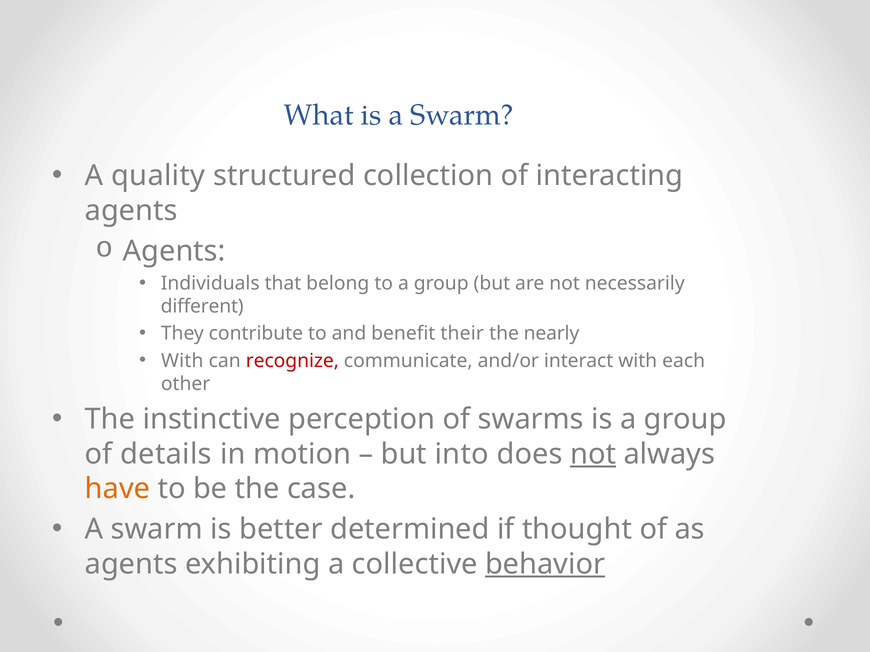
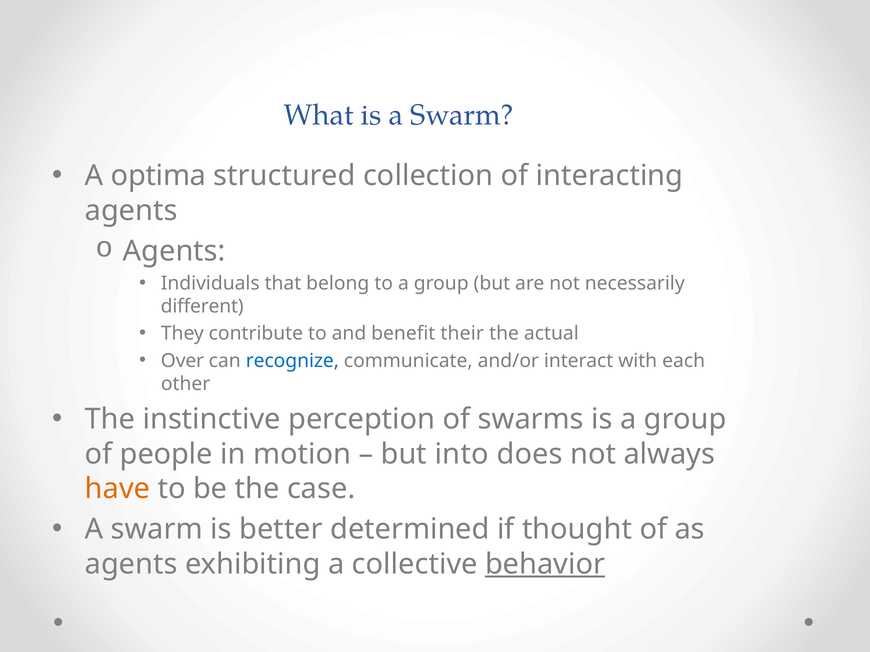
quality: quality -> optima (158, 176)
nearly: nearly -> actual (551, 334)
With: With -> Over (182, 361)
recognize colour: red -> blue (292, 361)
details: details -> people (166, 454)
not underline: present -> none (593, 454)
